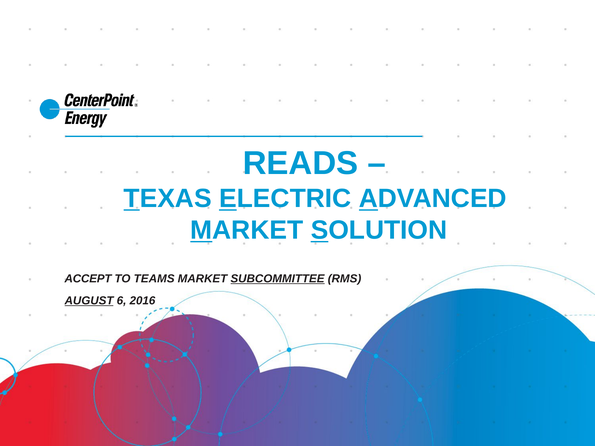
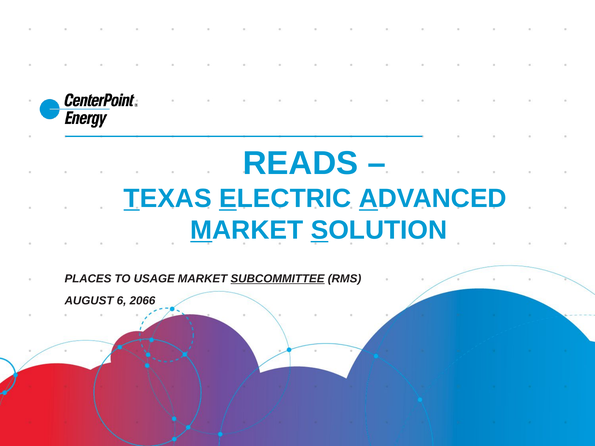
ACCEPT: ACCEPT -> PLACES (88, 279)
TEAMS: TEAMS -> USAGE (154, 279)
AUGUST underline: present -> none (89, 301)
2016: 2016 -> 2066 (142, 301)
